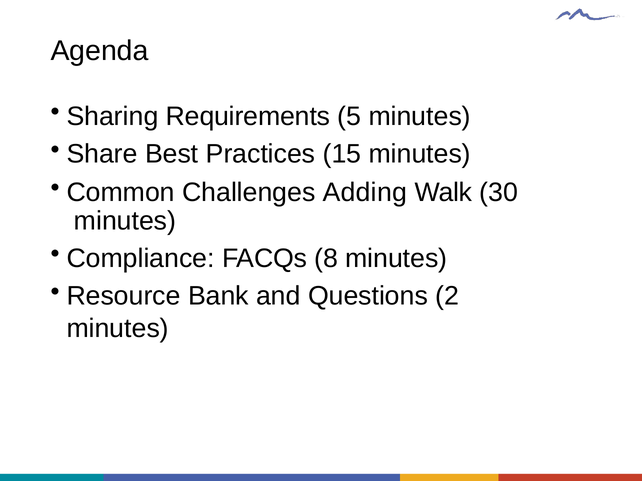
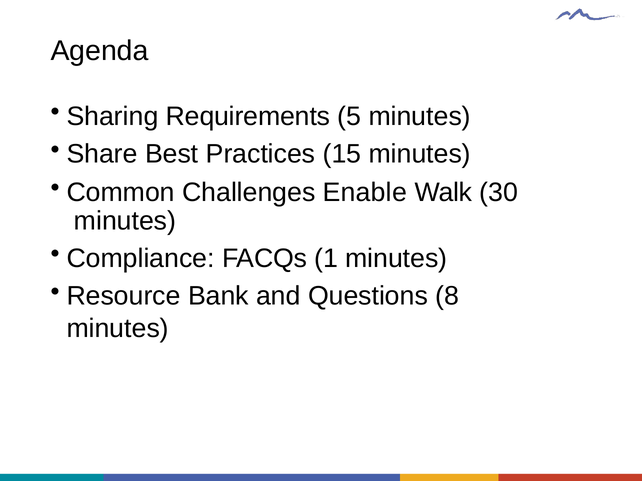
Adding: Adding -> Enable (365, 193)
8: 8 -> 1 (326, 259)
2: 2 -> 8 (447, 296)
